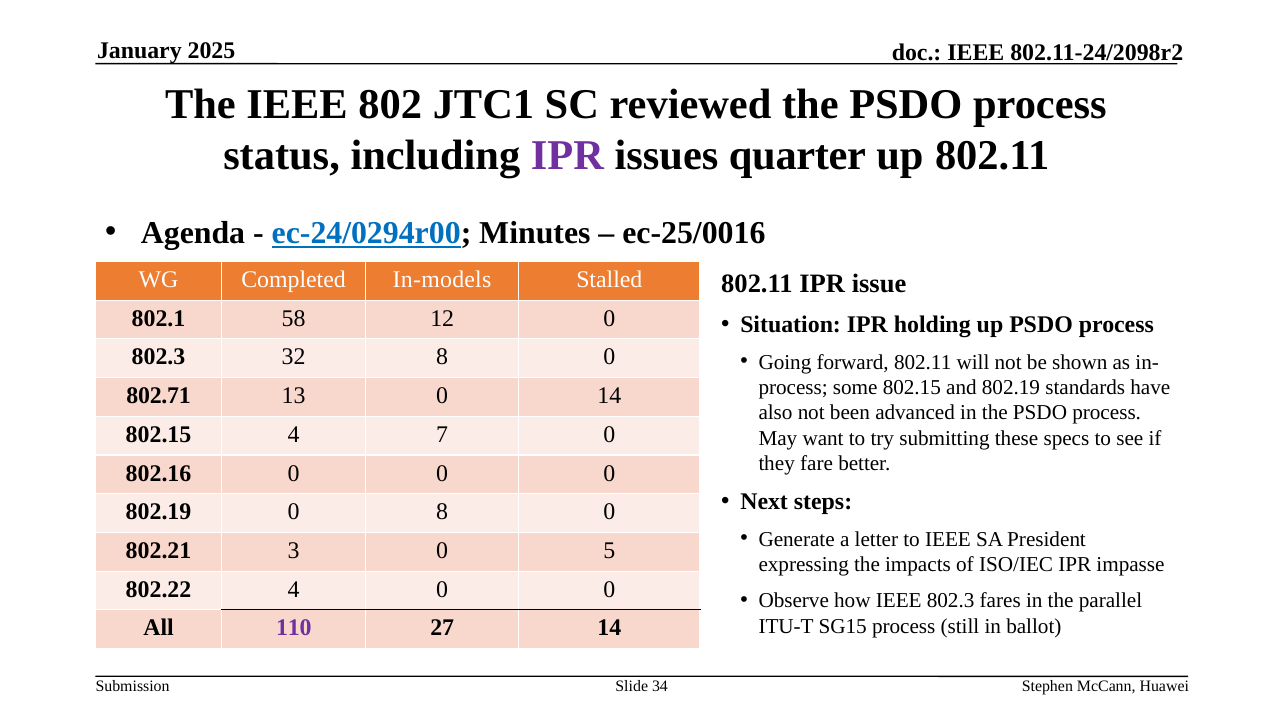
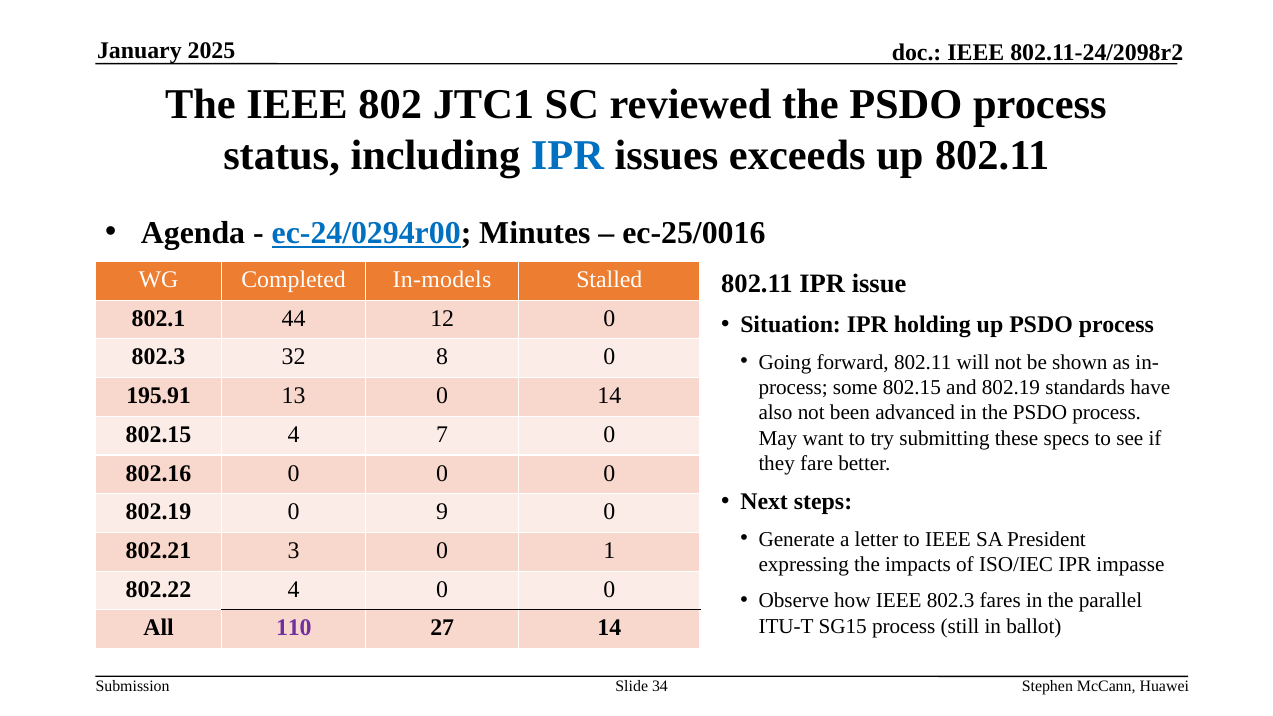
IPR colour: purple -> blue (568, 156)
quarter: quarter -> exceeds (797, 156)
58: 58 -> 44 (294, 318)
802.71: 802.71 -> 195.91 (159, 396)
0 8: 8 -> 9 (442, 512)
5: 5 -> 1 (609, 551)
